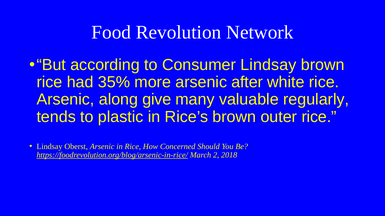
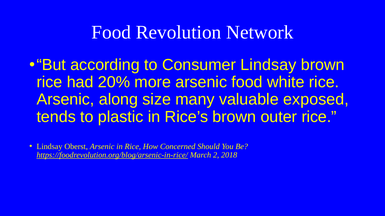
35%: 35% -> 20% (114, 82)
arsenic after: after -> food (247, 82)
give: give -> size (157, 100)
regularly: regularly -> exposed (316, 100)
